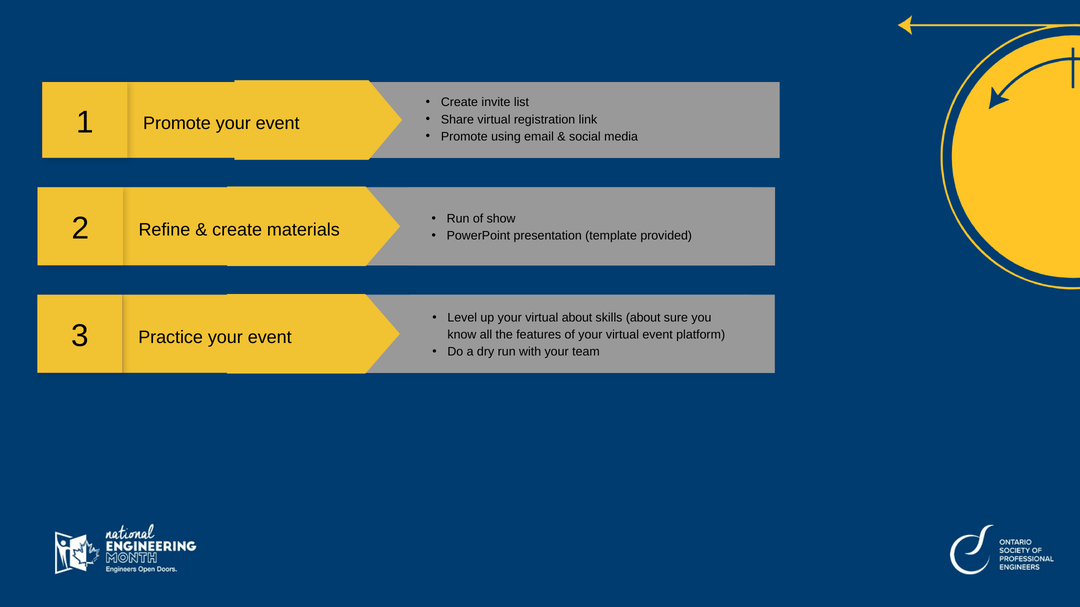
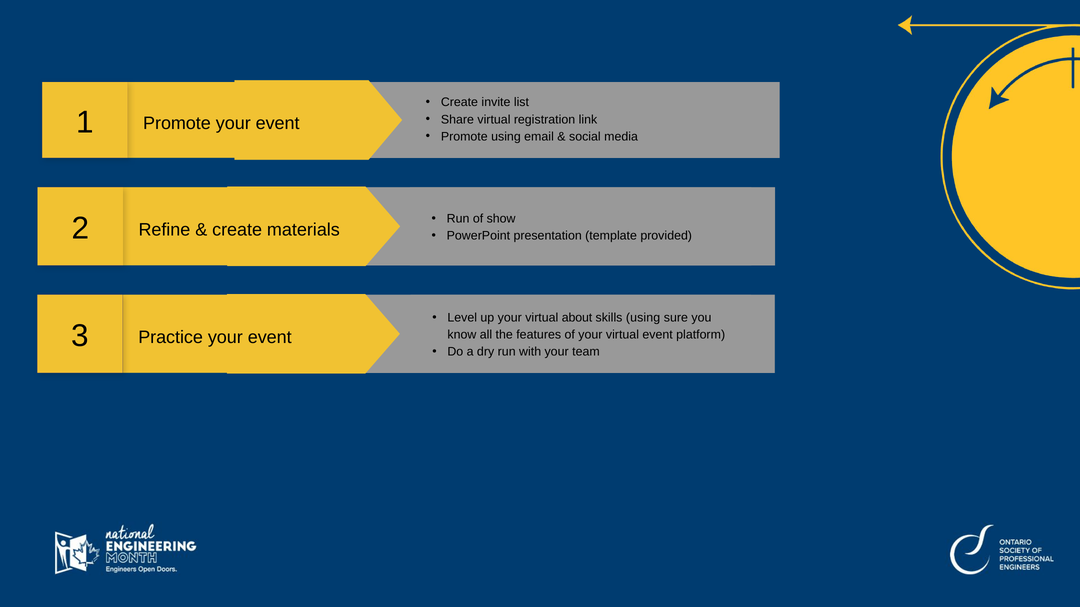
skills about: about -> using (643, 318)
